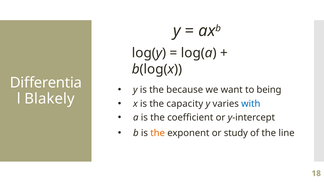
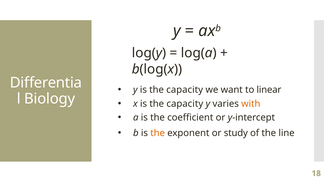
y is the because: because -> capacity (185, 90)
being: being -> linear (269, 90)
Blakely: Blakely -> Biology (50, 99)
with colour: blue -> orange (251, 104)
